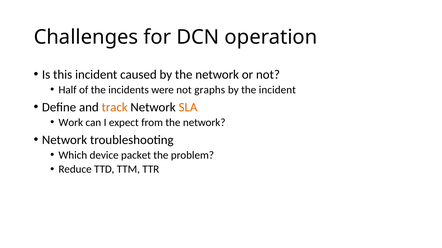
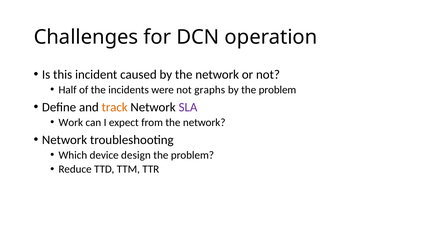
by the incident: incident -> problem (277, 90)
SLA colour: orange -> purple (188, 107)
packet: packet -> design (136, 155)
